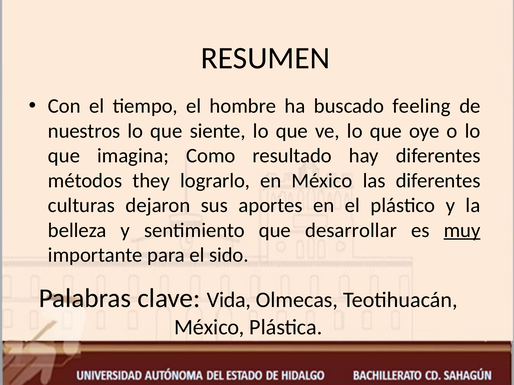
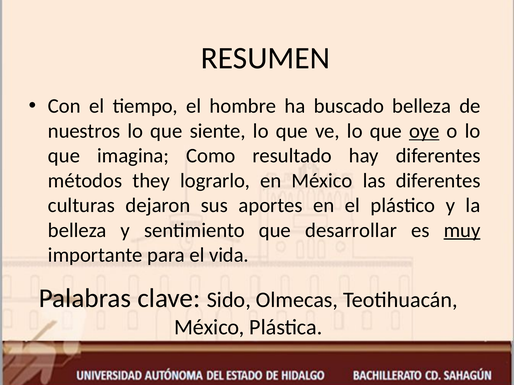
buscado feeling: feeling -> belleza (422, 106)
oye underline: none -> present (424, 131)
sido: sido -> vida (229, 255)
Vida: Vida -> Sido (229, 300)
